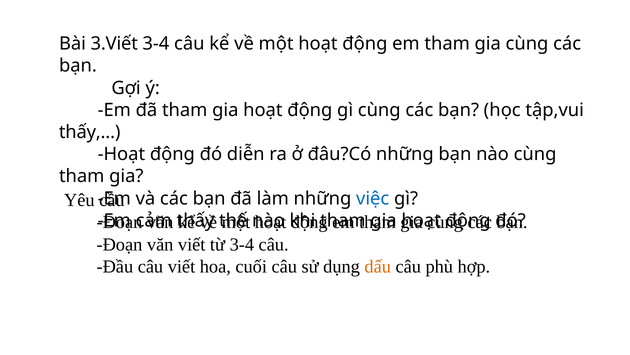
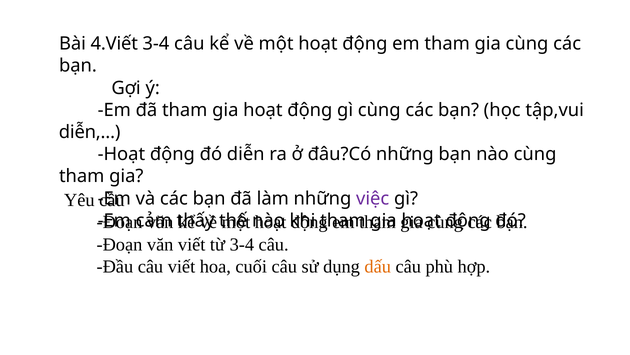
3.Viết: 3.Viết -> 4.Viết (114, 44)
thấy,…: thấy,… -> diễn,… (90, 132)
việc colour: blue -> purple (373, 198)
